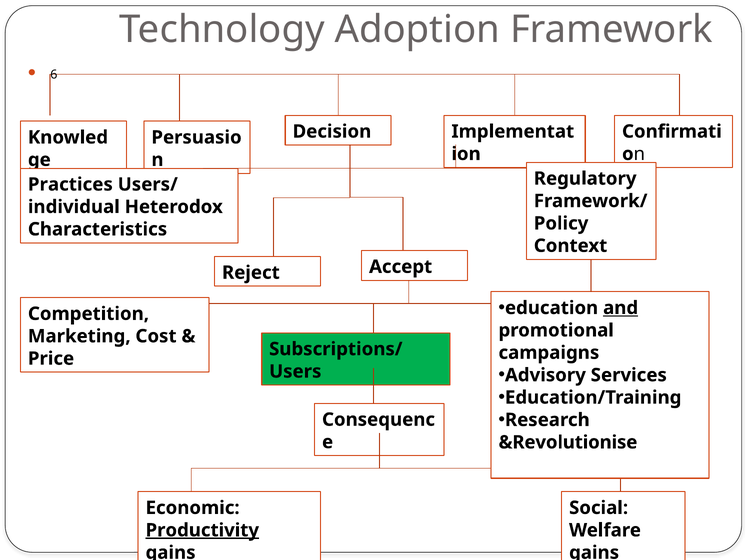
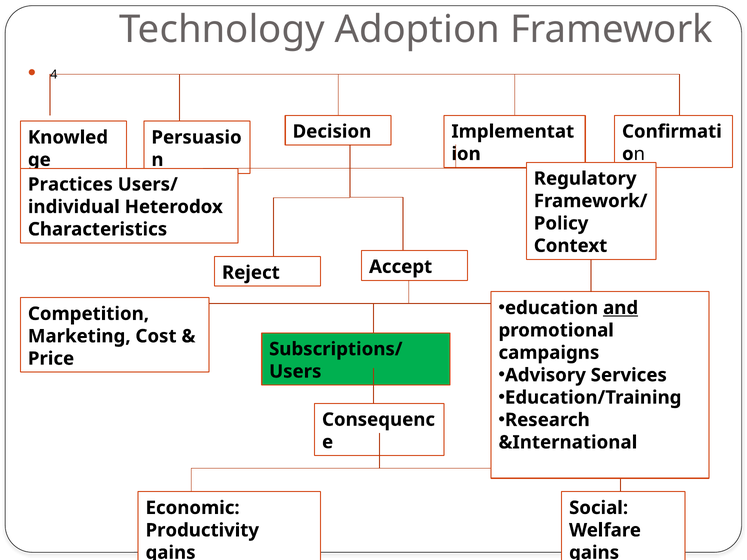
6: 6 -> 4 (54, 74)
&Revolutionise: &Revolutionise -> &International (568, 443)
Productivity underline: present -> none (202, 530)
